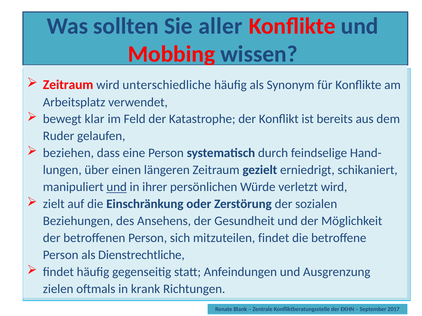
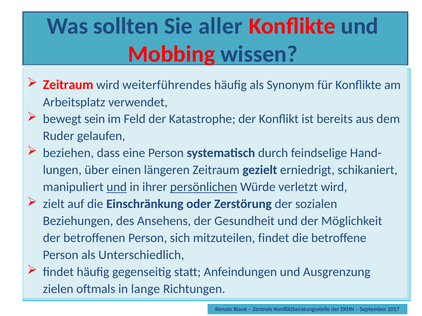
unterschiedliche: unterschiedliche -> weiterführendes (167, 85)
klar: klar -> sein (95, 119)
persönlichen underline: none -> present (204, 187)
Dienstrechtliche: Dienstrechtliche -> Unterschiedlich (141, 255)
krank: krank -> lange (145, 289)
